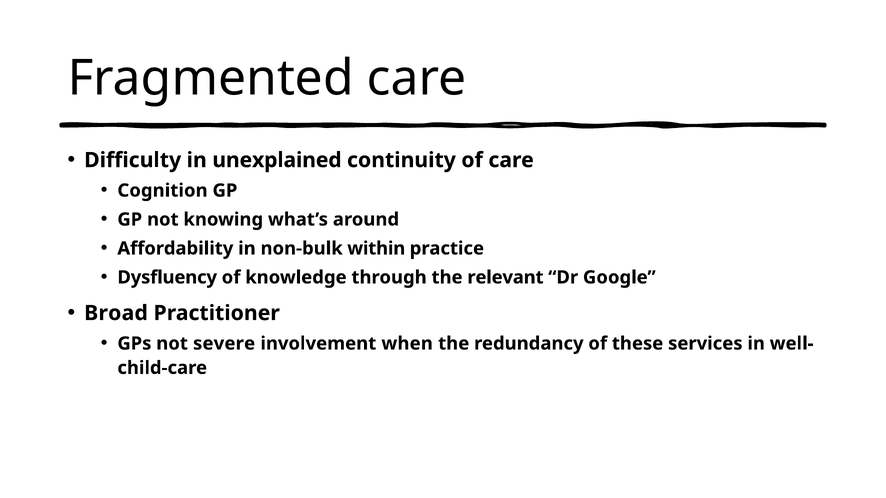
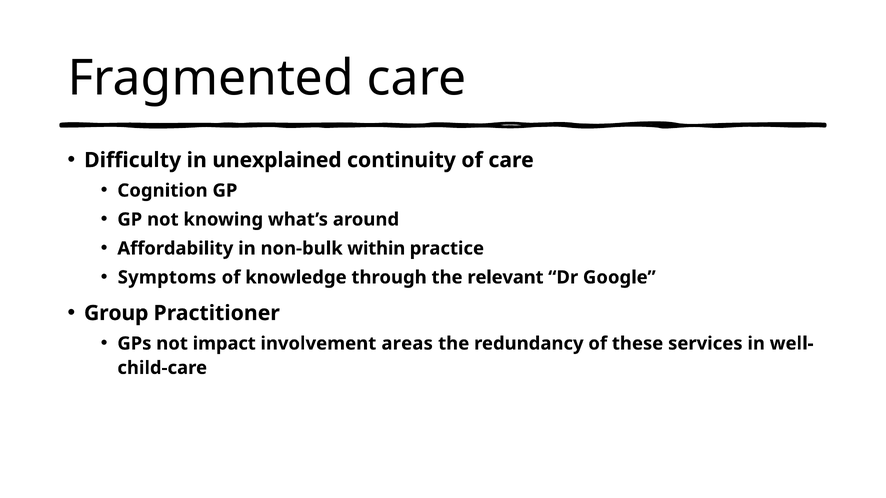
Dysfluency: Dysfluency -> Symptoms (167, 278)
Broad: Broad -> Group (116, 313)
severe: severe -> impact (224, 344)
when: when -> areas (407, 344)
